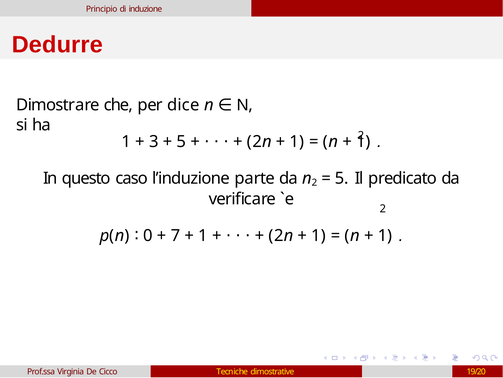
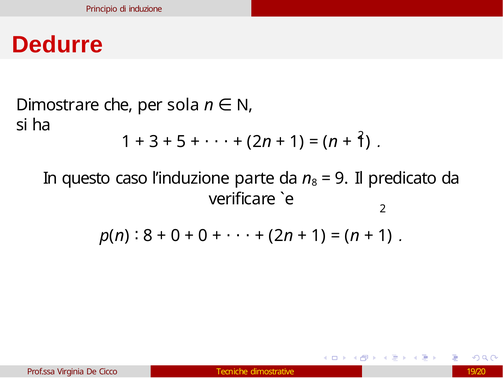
dice: dice -> sola (183, 105)
n 2: 2 -> 8 (314, 182)
5: 5 -> 9 (342, 178)
0: 0 -> 8 (148, 235)
7: 7 -> 0 (175, 235)
1: 1 -> 0 (203, 235)
